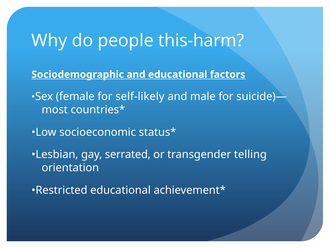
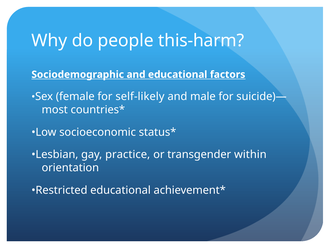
serrated: serrated -> practice (128, 154)
telling: telling -> within (250, 154)
